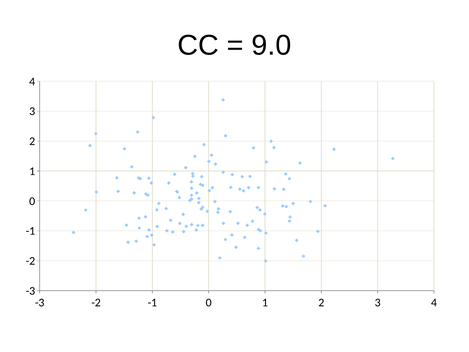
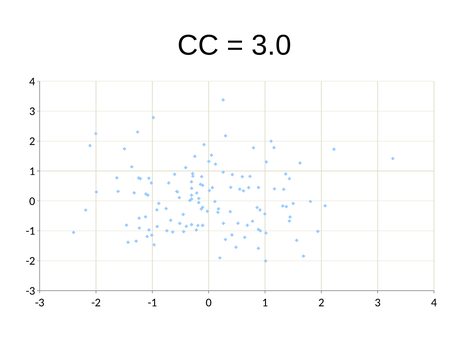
9.0: 9.0 -> 3.0 (271, 45)
